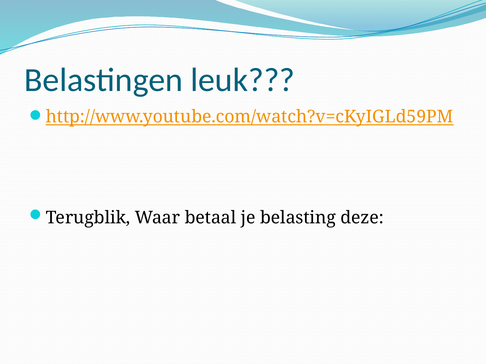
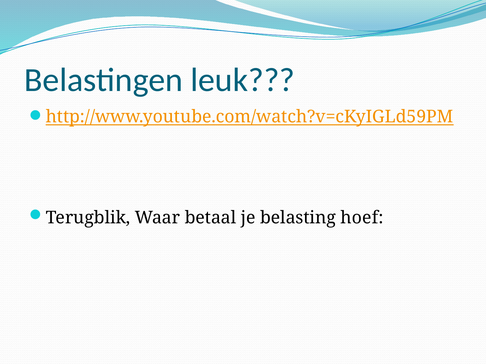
deze: deze -> hoef (362, 218)
